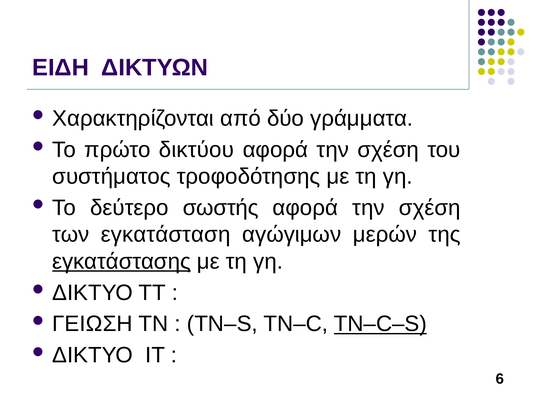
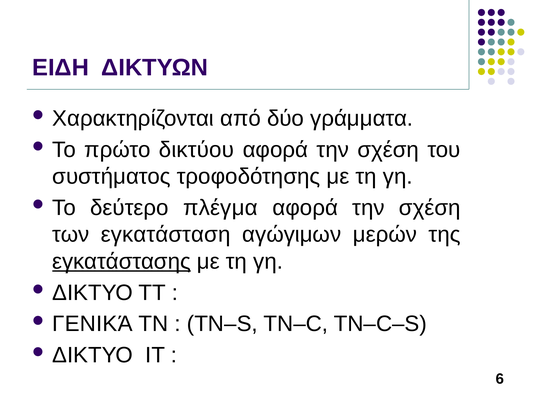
σωστής: σωστής -> πλέγμα (220, 208)
ΓΕΙΩΣΗ: ΓΕΙΩΣΗ -> ΓΕΝΙΚΆ (92, 324)
TN–C–S underline: present -> none (380, 324)
